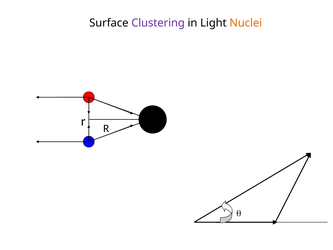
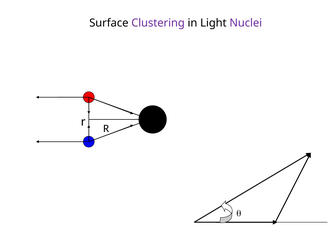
Nuclei colour: orange -> purple (246, 23)
